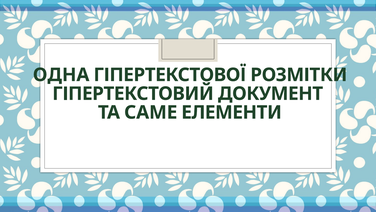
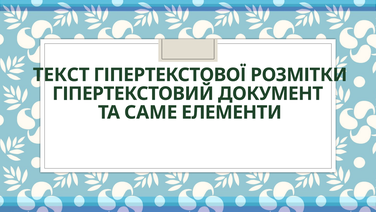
ОДНА: ОДНА -> ТЕКСТ (61, 75)
